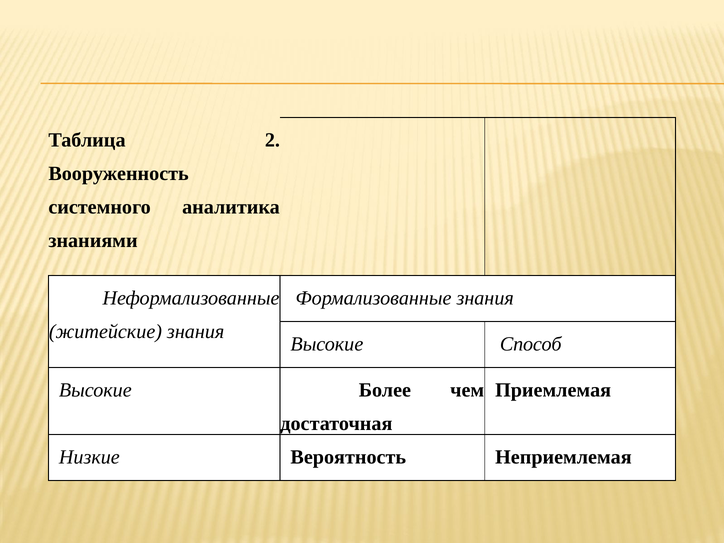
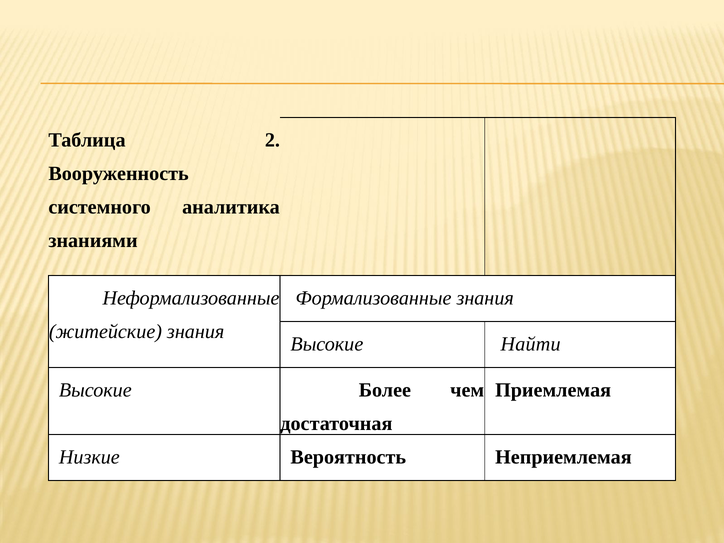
Способ: Способ -> Найти (531, 344)
